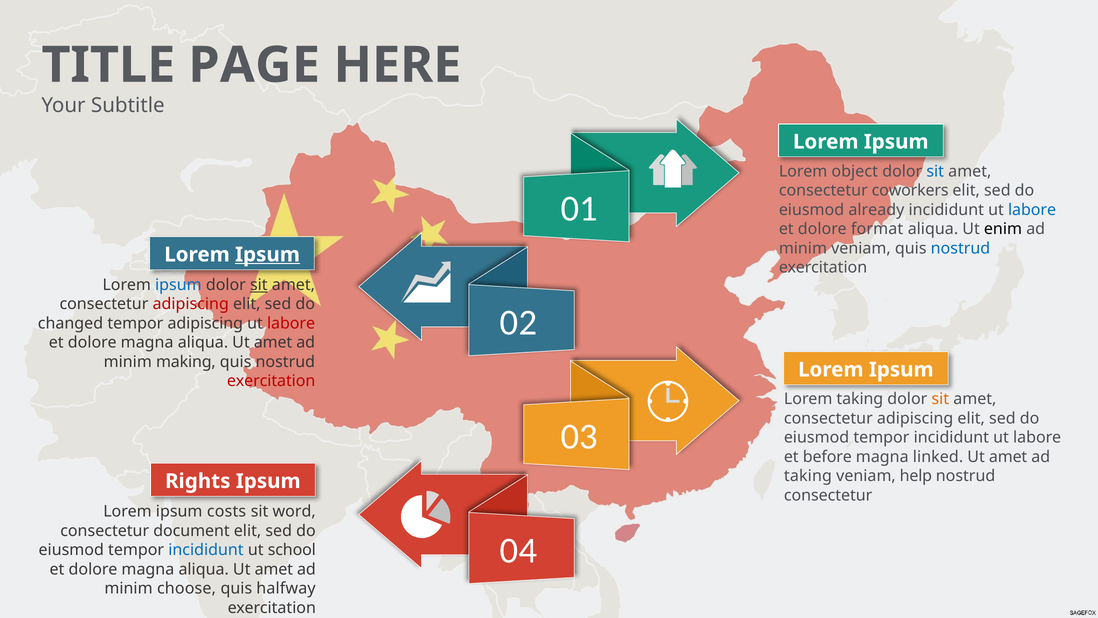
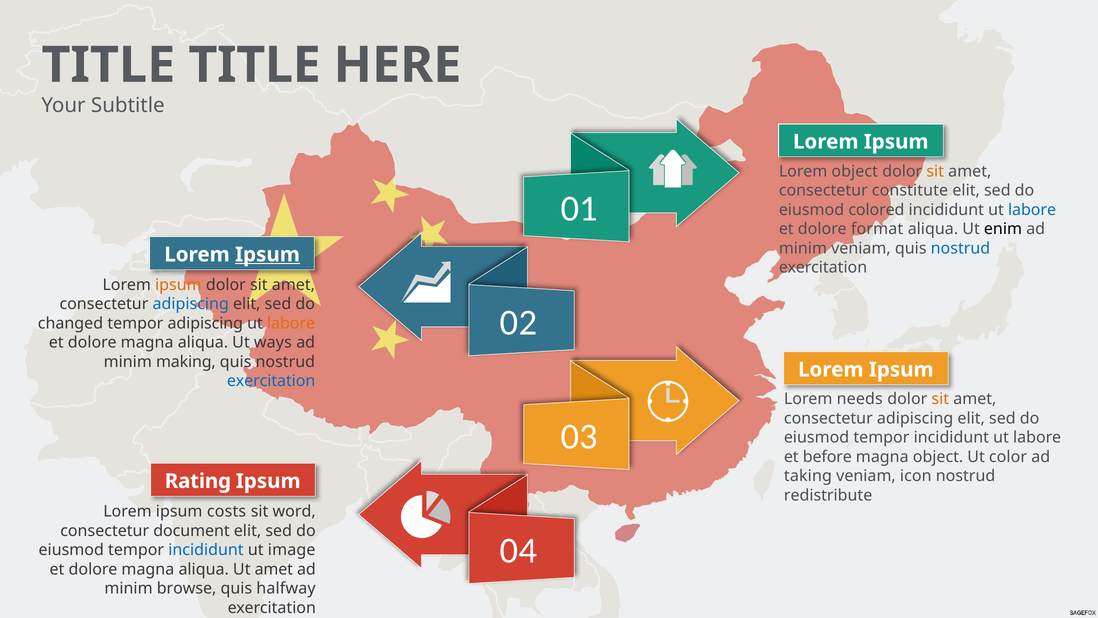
PAGE: PAGE -> TITLE (255, 65)
sit colour: blue -> orange (935, 171)
coworkers: coworkers -> constitute (910, 190)
already: already -> colored (876, 210)
ipsum colour: blue -> orange (178, 285)
sit underline: present -> none (259, 285)
adipiscing colour: red -> blue (191, 304)
labore colour: red -> orange (291, 323)
amet: amet -> ways (273, 342)
exercitation colour: red -> blue (271, 381)
Lorem taking: taking -> needs (860, 399)
magna linked: linked -> object (938, 457)
amet: amet -> color (1008, 457)
help: help -> icon (916, 476)
Rights: Rights -> Rating (198, 481)
consectetur: consectetur -> redistribute (828, 495)
school: school -> image (292, 550)
choose: choose -> browse (187, 588)
